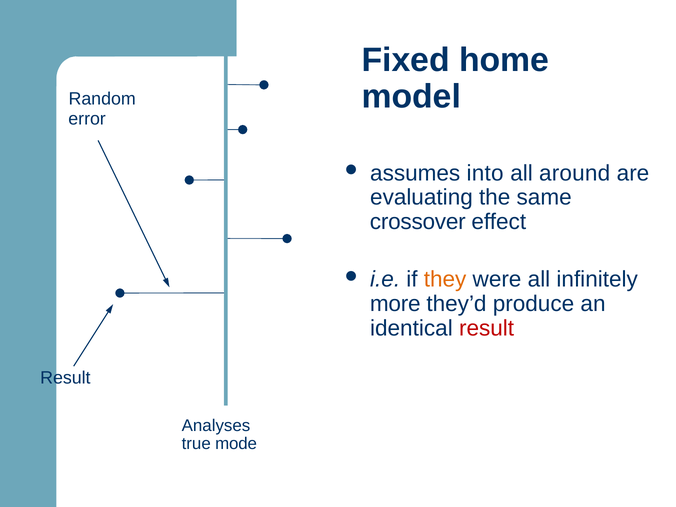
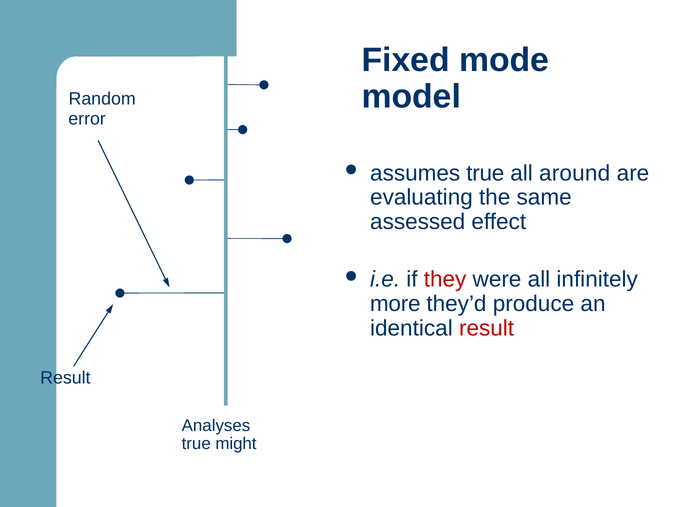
home: home -> mode (504, 60)
assumes into: into -> true (485, 173)
crossover: crossover -> assessed (418, 222)
they colour: orange -> red (445, 279)
mode: mode -> might (236, 444)
